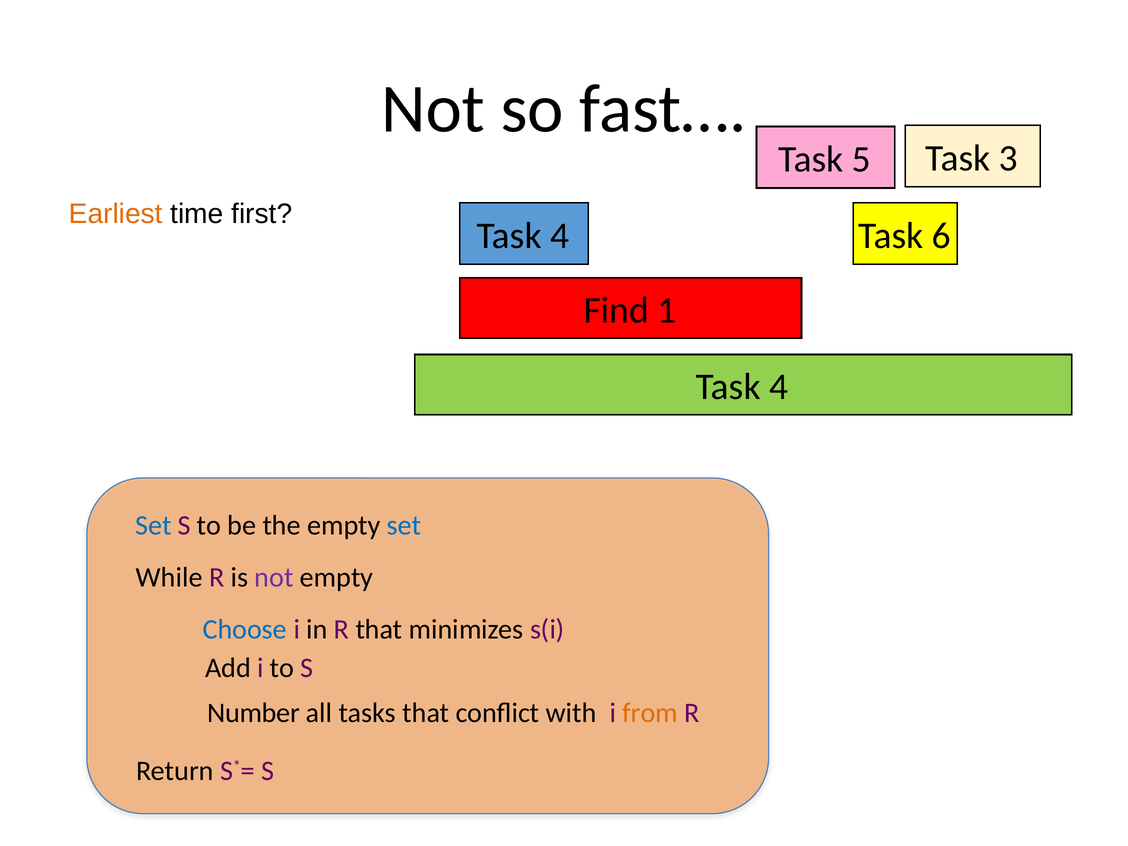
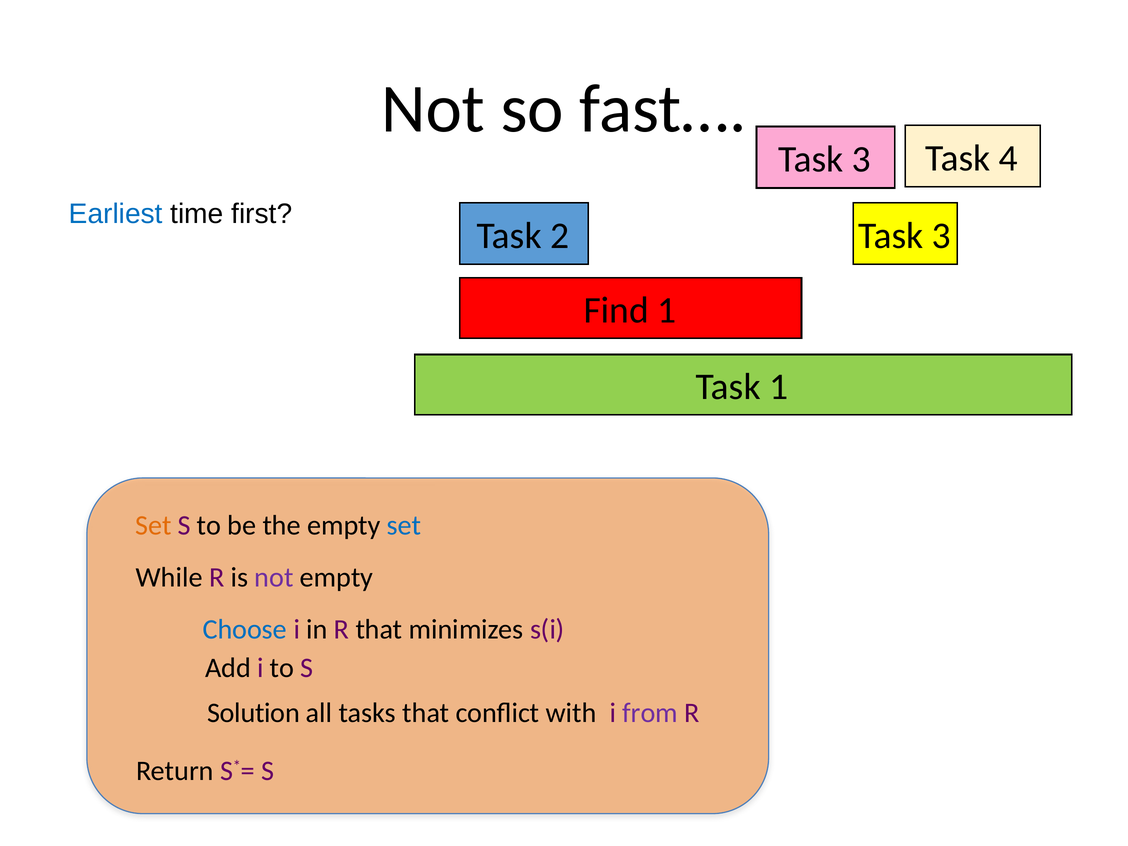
5: 5 -> 3 (861, 160)
3: 3 -> 4 (1008, 158)
Earliest colour: orange -> blue (116, 214)
4: 4 -> 2 (560, 236)
6: 6 -> 3 (941, 236)
4: 4 -> 1 (779, 387)
Set colour: blue -> orange (153, 525)
Number: Number -> Solution (253, 713)
from colour: orange -> purple (650, 713)
